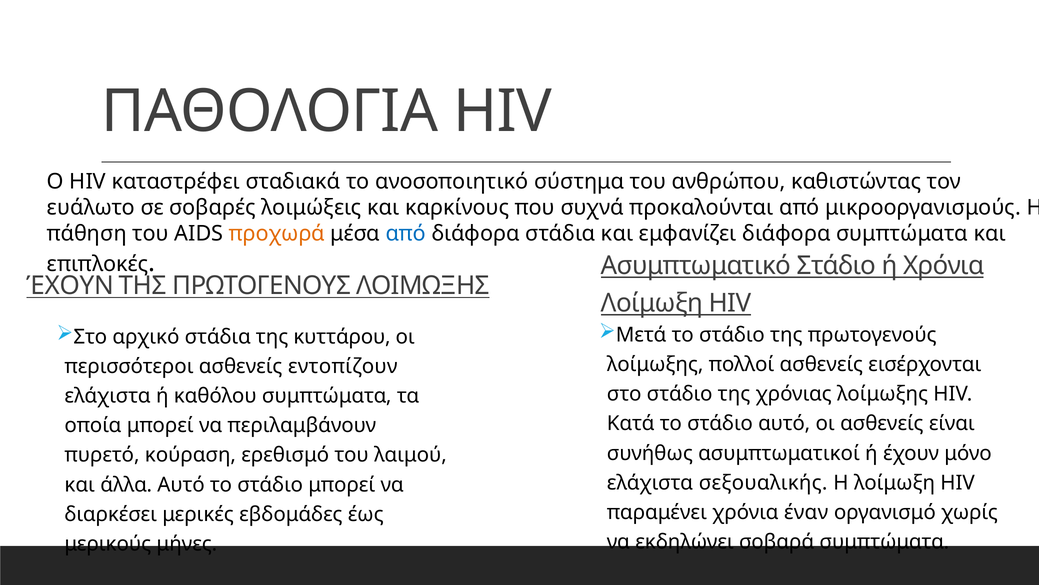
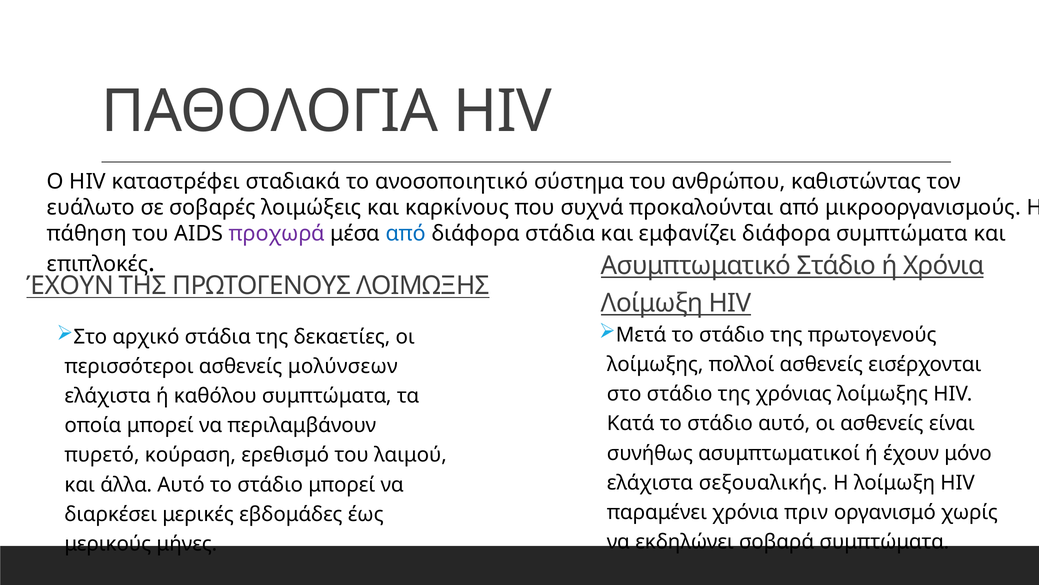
προχωρά colour: orange -> purple (277, 233)
κυττάρου: κυττάρου -> δεκαετίες (342, 336)
εντοπίζουν: εντοπίζουν -> μολύνσεων (343, 366)
έναν: έναν -> πριν (806, 512)
